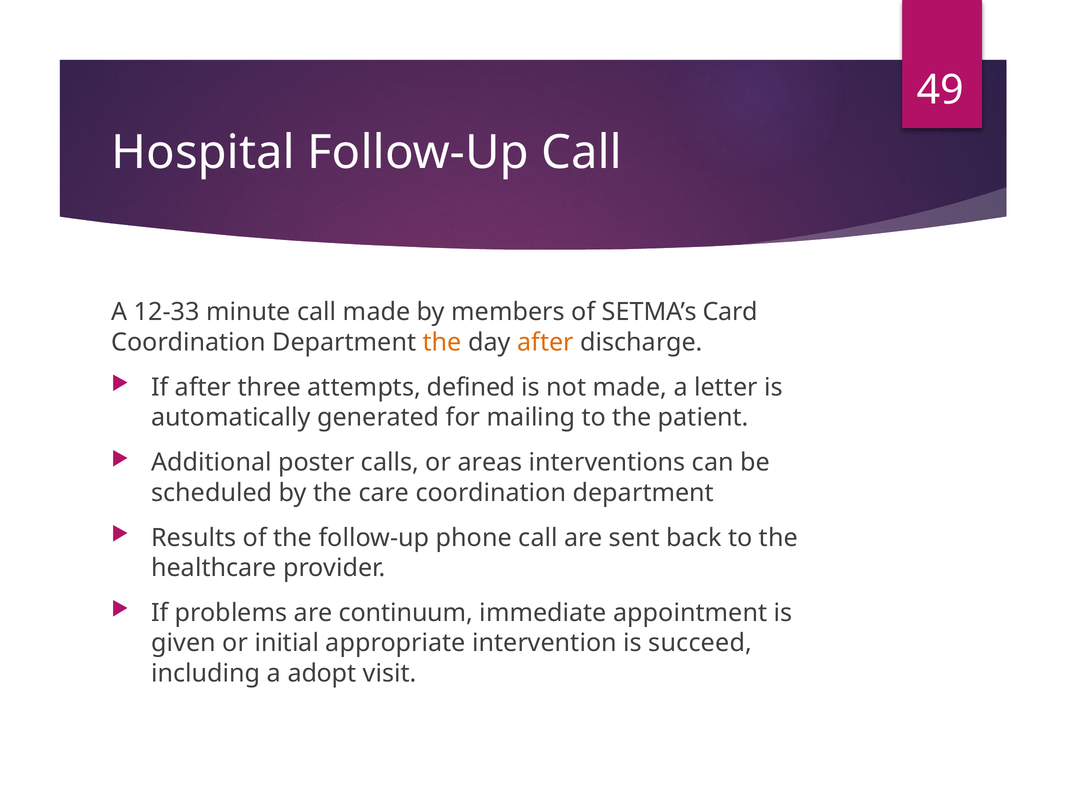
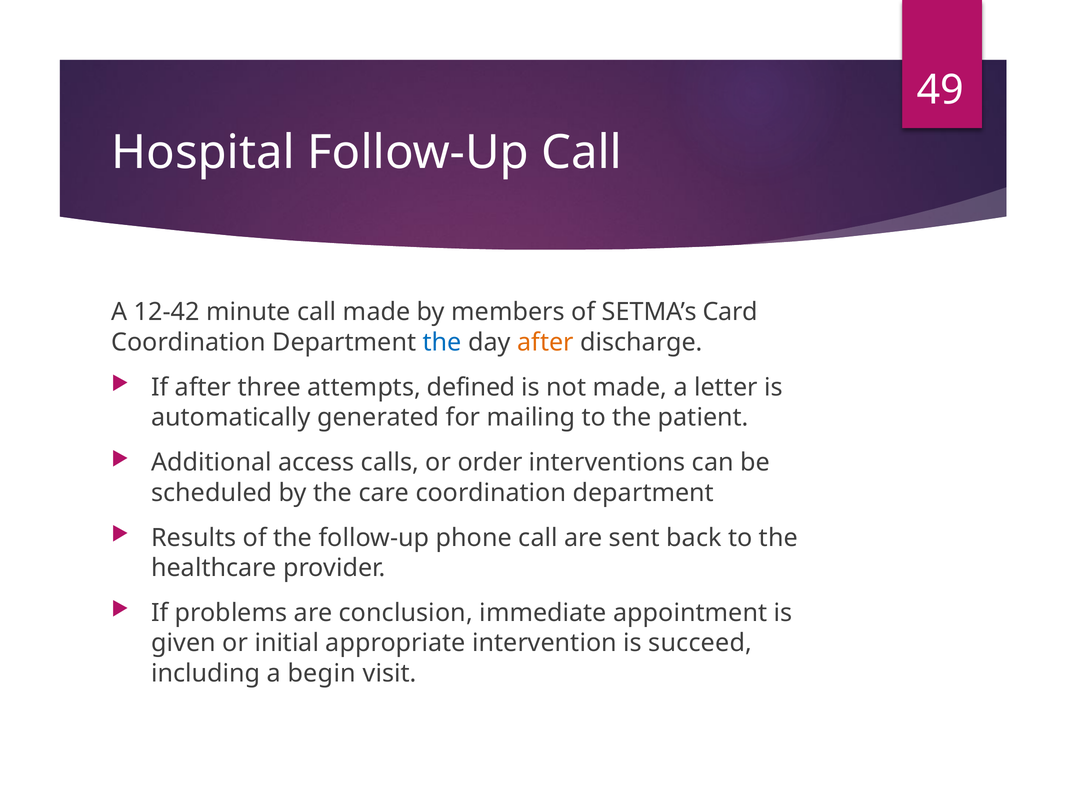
12-33: 12-33 -> 12-42 (167, 312)
the colour: orange -> blue (442, 342)
poster: poster -> access (316, 462)
areas: areas -> order (490, 462)
continuum: continuum -> conclusion (406, 613)
adopt: adopt -> begin (322, 673)
